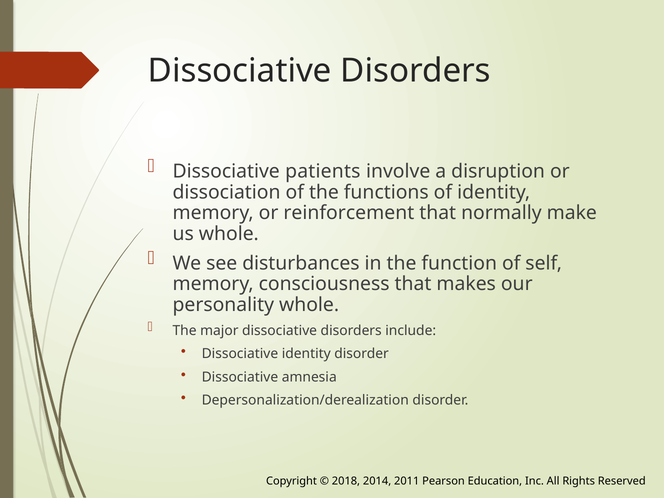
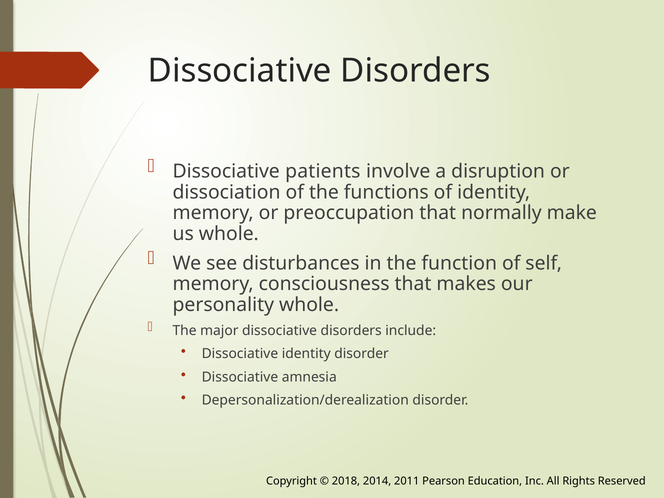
reinforcement: reinforcement -> preoccupation (349, 213)
